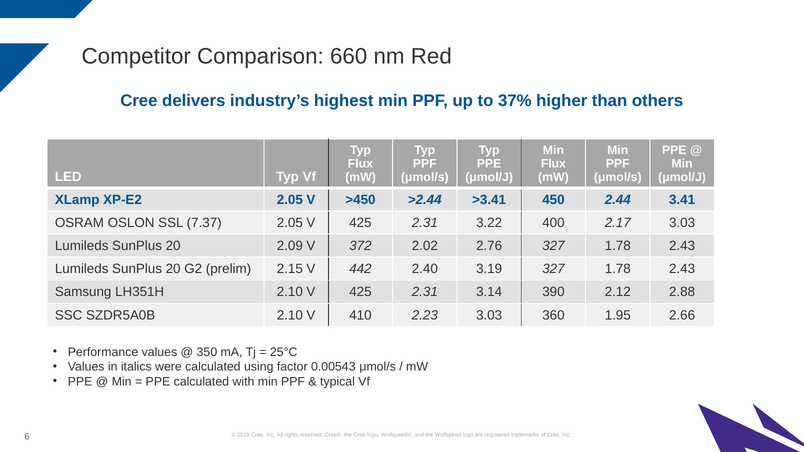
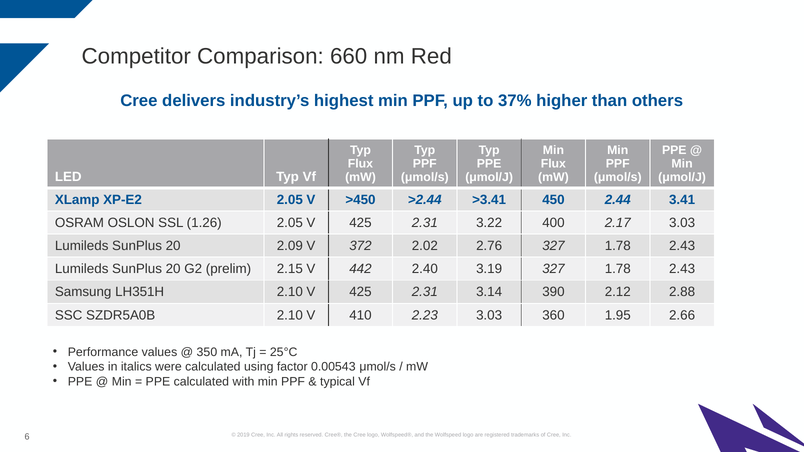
7.37: 7.37 -> 1.26 (204, 223)
